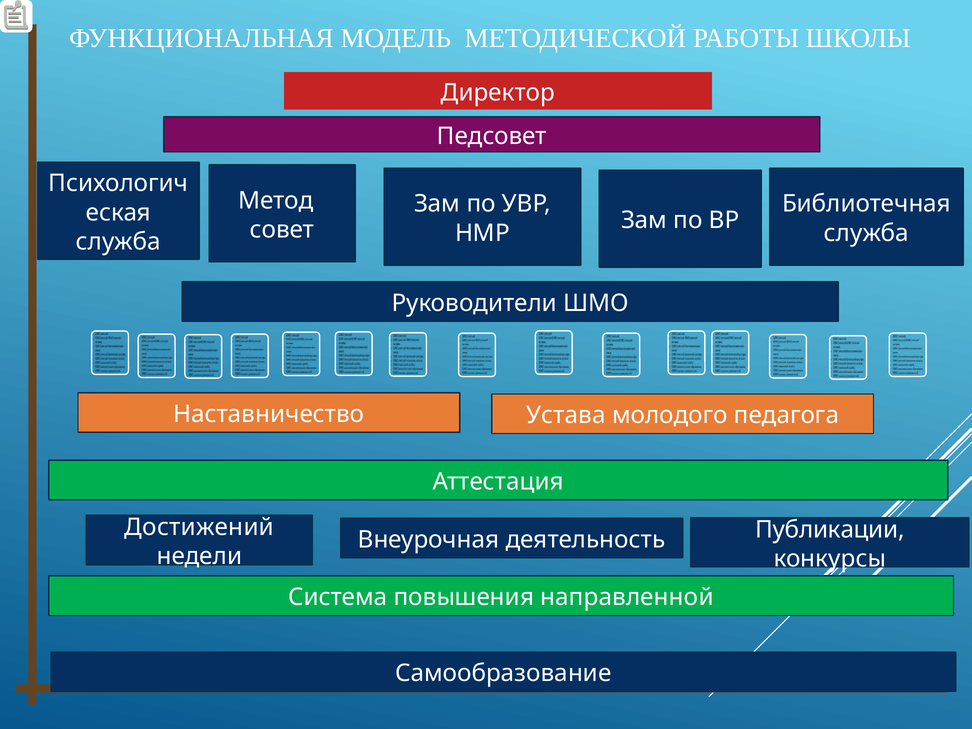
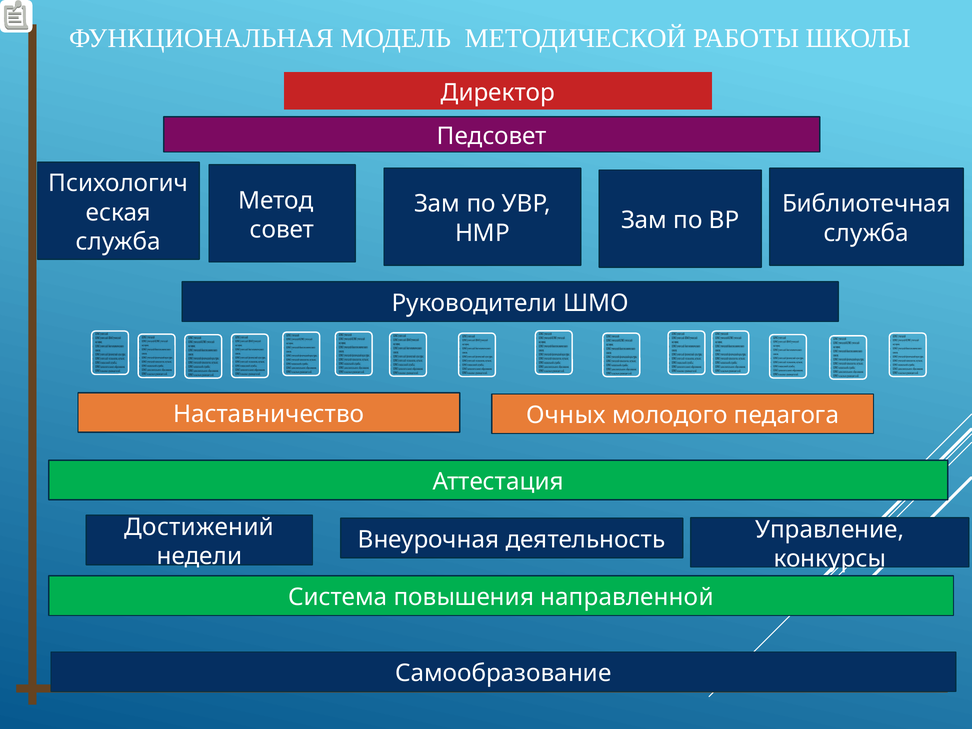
Устава: Устава -> Очных (566, 415)
Публикации: Публикации -> Управление (830, 530)
